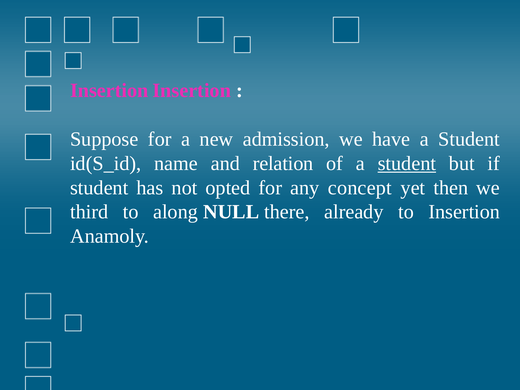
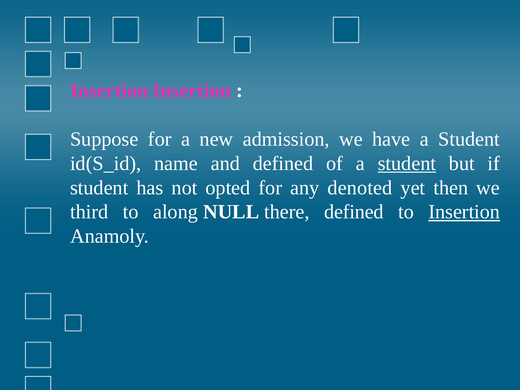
and relation: relation -> defined (283, 163)
concept: concept -> denoted (360, 188)
there already: already -> defined (354, 212)
Insertion underline: none -> present (464, 212)
